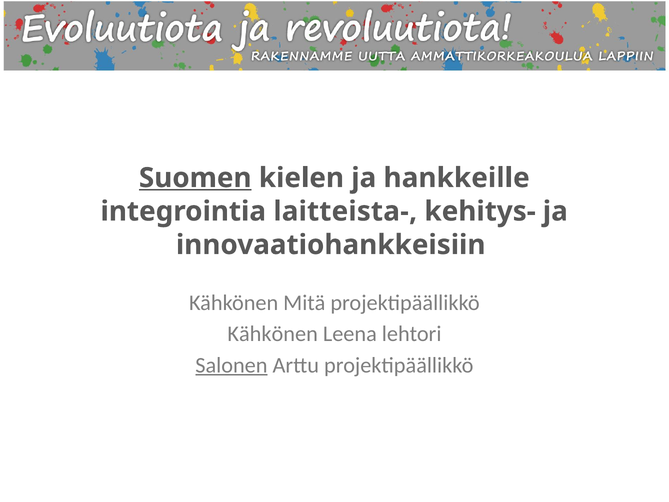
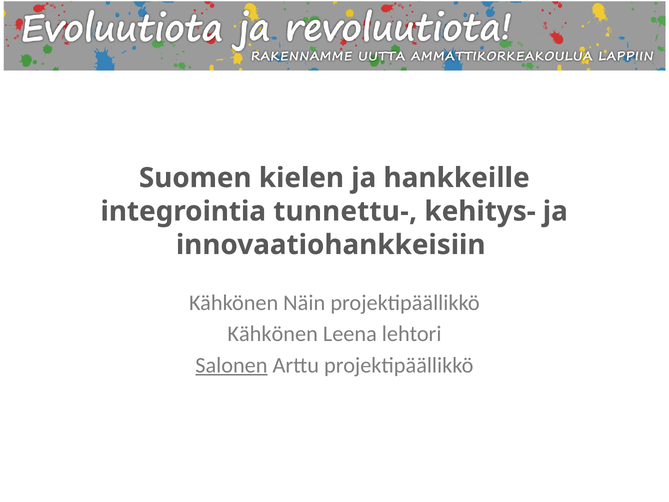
Suomen underline: present -> none (195, 178)
laitteista-: laitteista- -> tunnettu- (345, 211)
Mitä: Mitä -> Näin (304, 303)
